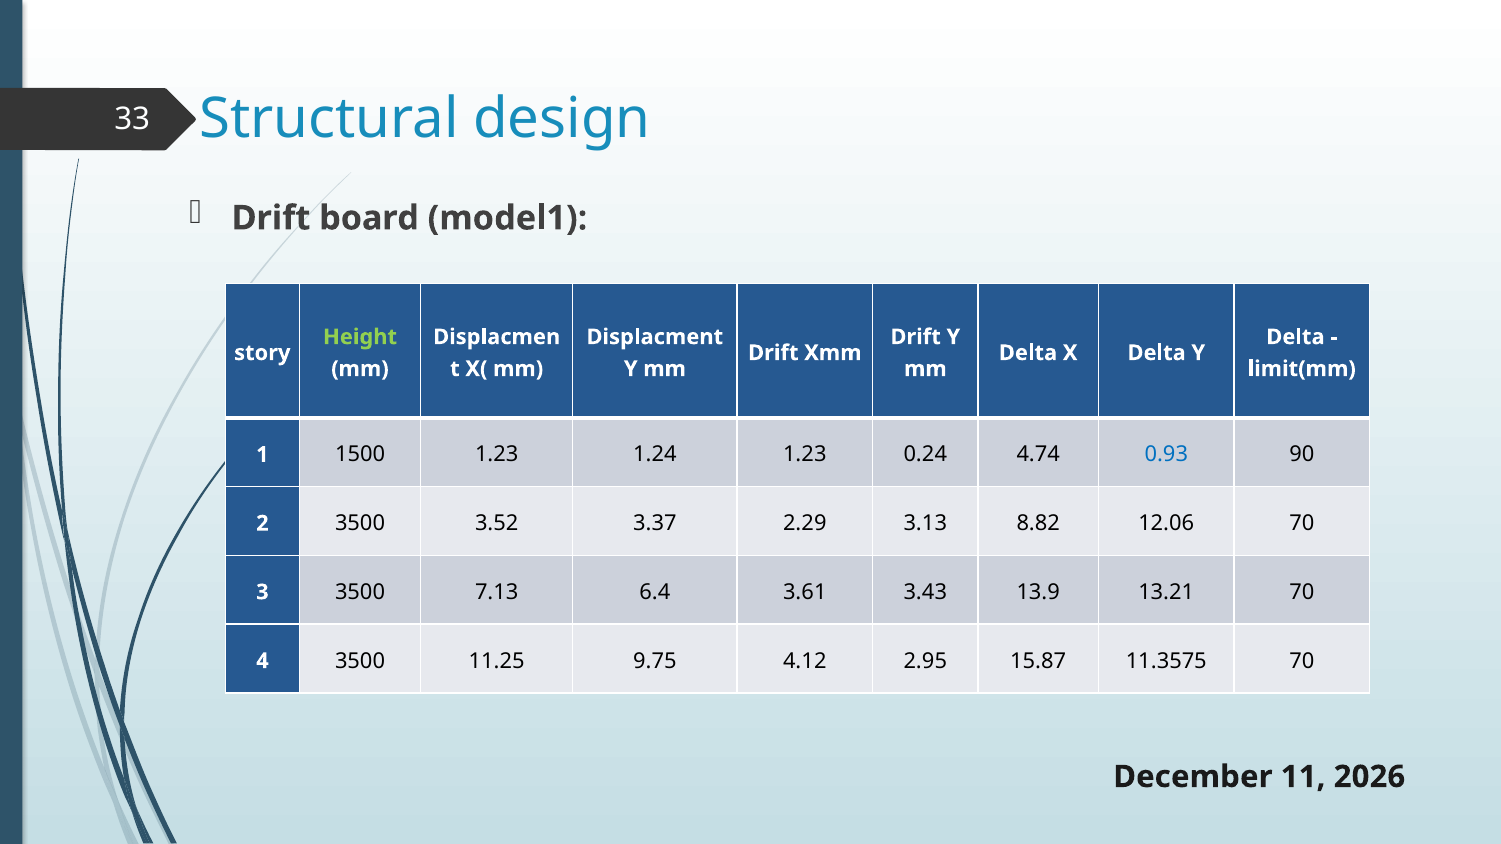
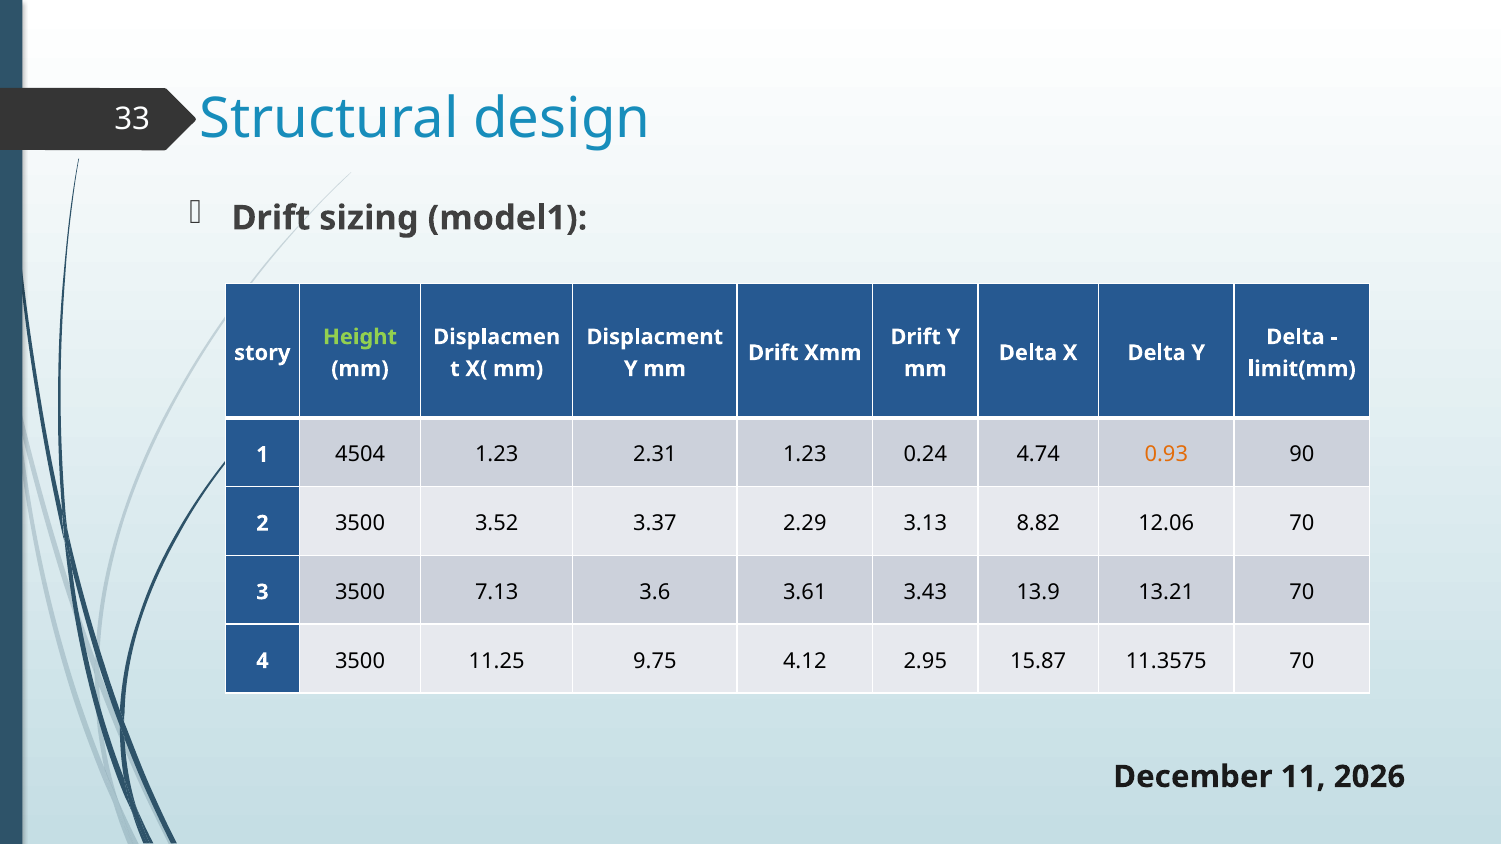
board: board -> sizing (369, 218)
1500: 1500 -> 4504 (360, 455)
1.24: 1.24 -> 2.31 (655, 455)
0.93 colour: blue -> orange (1166, 455)
6.4: 6.4 -> 3.6 (655, 592)
